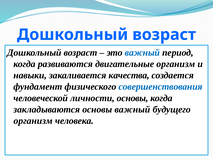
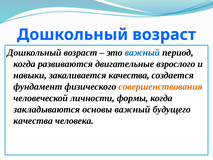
двигательные организм: организм -> взрослого (176, 64)
совершенствования colour: blue -> orange (161, 87)
личности основы: основы -> формы (133, 98)
организм: организм -> качества (33, 121)
